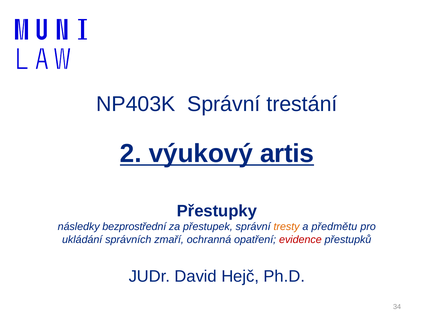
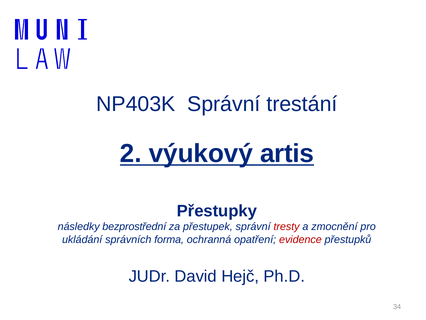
tresty colour: orange -> red (287, 226)
předmětu: předmětu -> zmocnění (334, 226)
zmaří: zmaří -> forma (169, 239)
